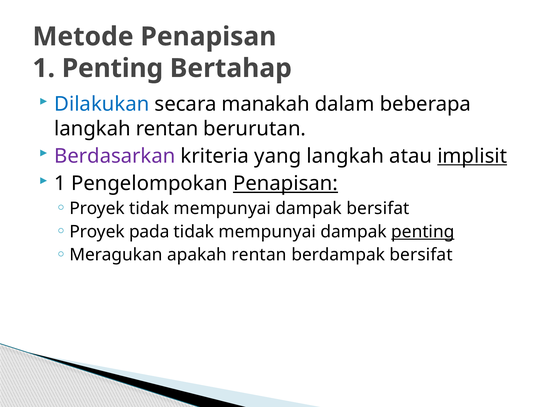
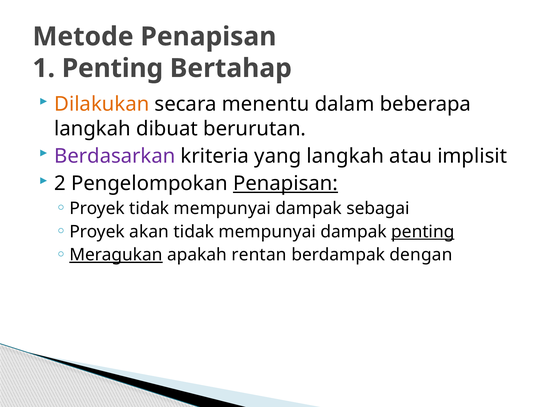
Dilakukan colour: blue -> orange (102, 104)
manakah: manakah -> menentu (266, 104)
langkah rentan: rentan -> dibuat (167, 129)
implisit underline: present -> none (472, 156)
1: 1 -> 2 (60, 184)
dampak bersifat: bersifat -> sebagai (378, 209)
pada: pada -> akan (149, 232)
Meragukan underline: none -> present (116, 255)
berdampak bersifat: bersifat -> dengan (421, 255)
